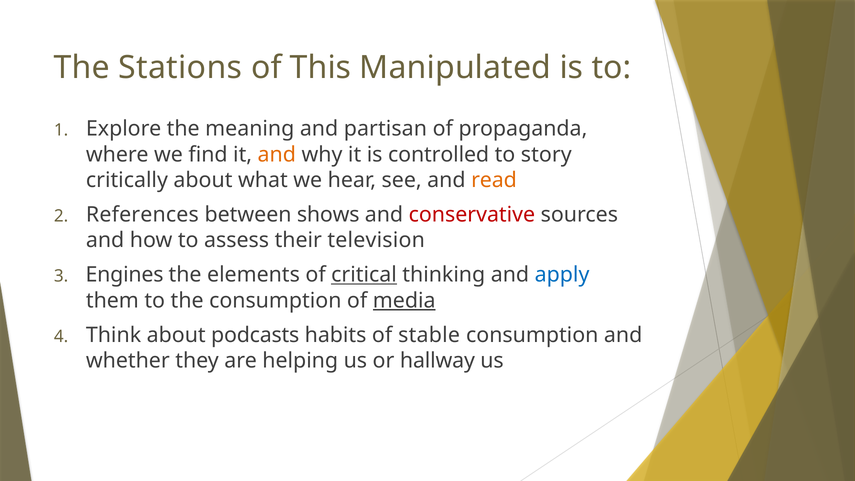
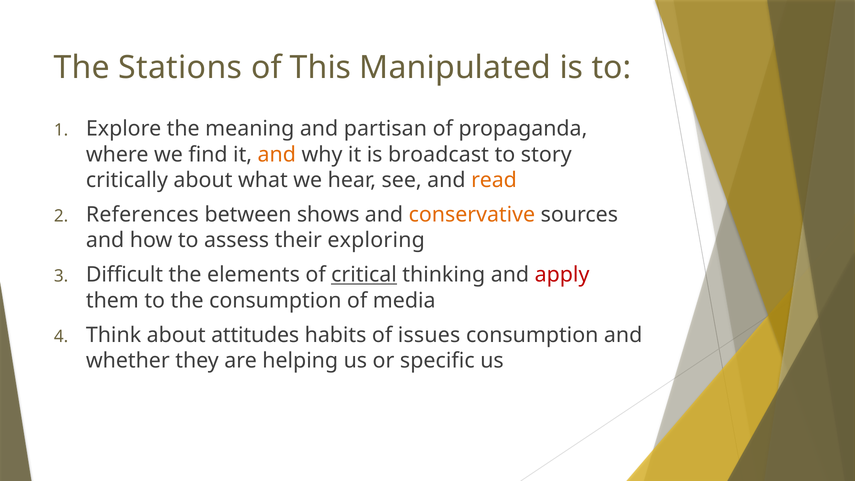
controlled: controlled -> broadcast (438, 154)
conservative colour: red -> orange (472, 215)
television: television -> exploring (376, 240)
Engines: Engines -> Difficult (125, 275)
apply colour: blue -> red (562, 275)
media underline: present -> none (404, 301)
podcasts: podcasts -> attitudes (255, 335)
stable: stable -> issues (429, 335)
hallway: hallway -> specific (437, 361)
